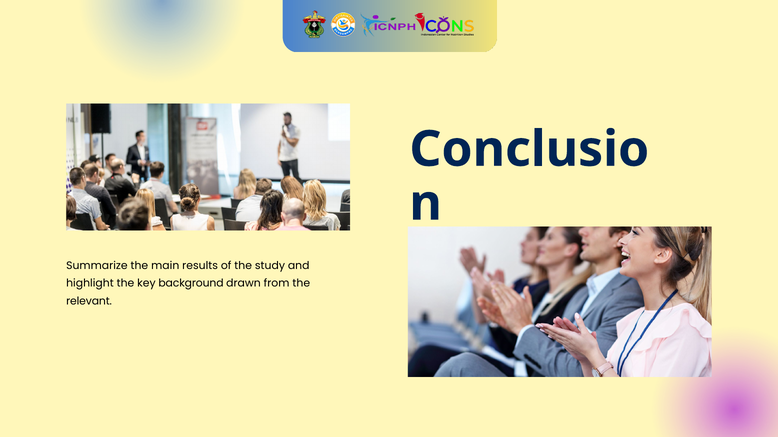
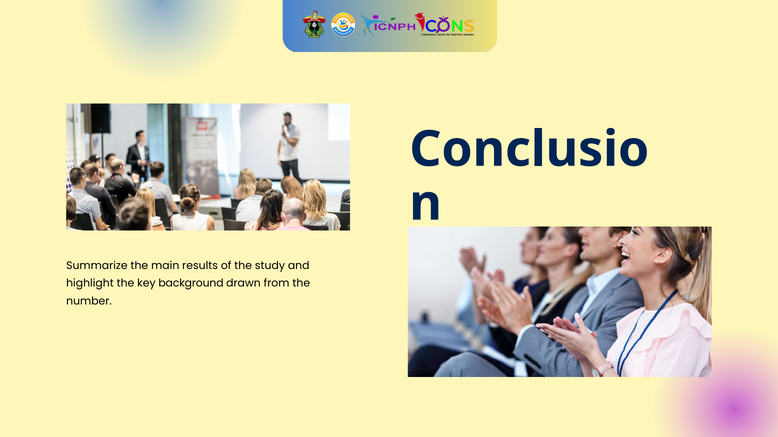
relevant: relevant -> number (89, 301)
